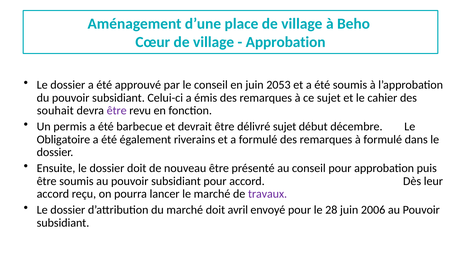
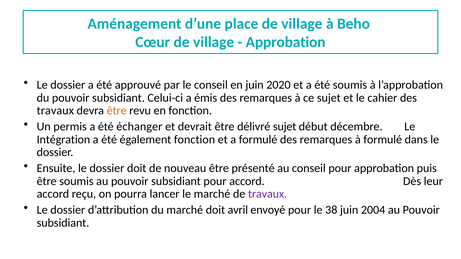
2053: 2053 -> 2020 (278, 85)
souhait: souhait -> travaux (55, 111)
être colour: purple -> orange (117, 111)
barbecue: barbecue -> échanger (139, 127)
Obligatoire: Obligatoire -> Intégration (63, 140)
également riverains: riverains -> fonction (195, 140)
28: 28 -> 38 (331, 210)
2006: 2006 -> 2004 (373, 210)
